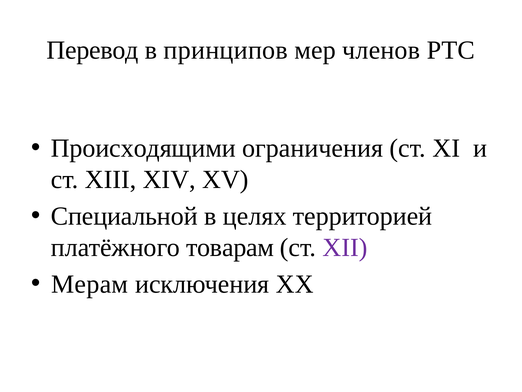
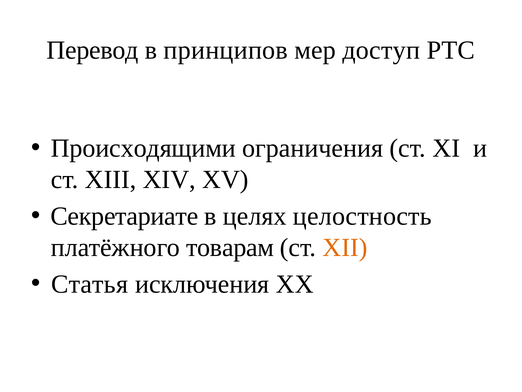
членов: членов -> доступ (381, 50)
Специальной: Специальной -> Секретариате (124, 216)
территорией: территорией -> целостность (362, 216)
XII colour: purple -> orange (345, 247)
Мерам: Мерам -> Статья (90, 284)
